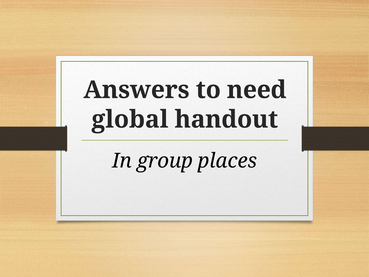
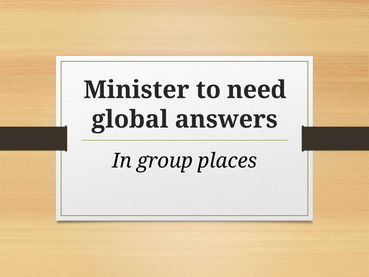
Answers: Answers -> Minister (136, 90)
handout: handout -> answers (226, 119)
